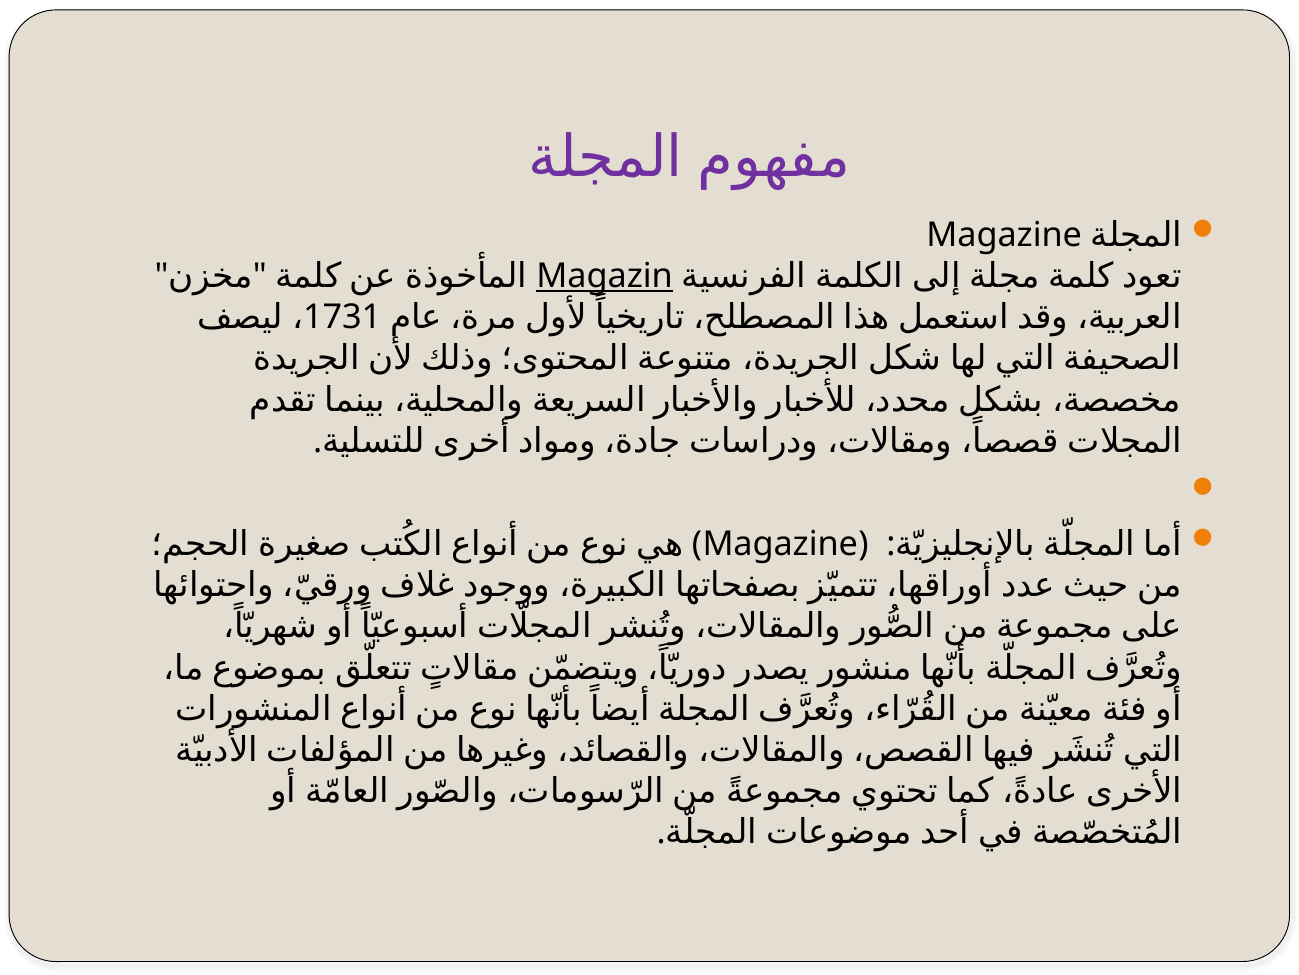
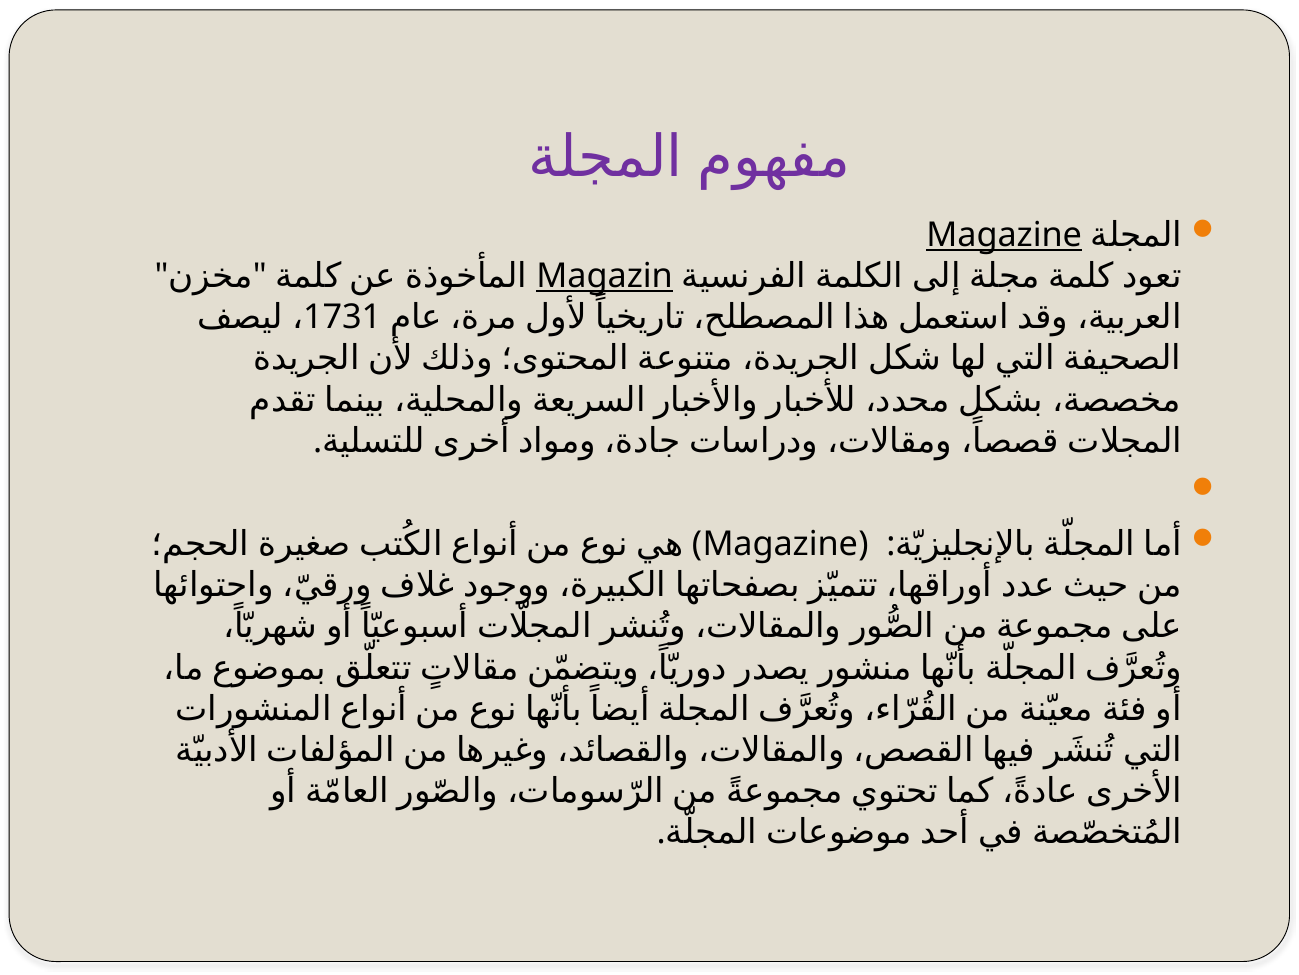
Magazine underline: none -> present (1004, 235)
